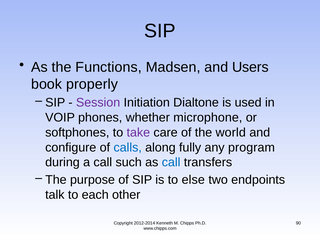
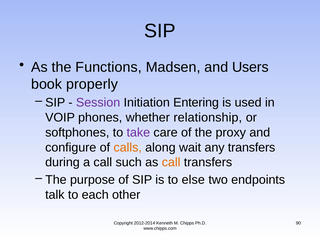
Dialtone: Dialtone -> Entering (196, 103)
microphone: microphone -> relationship (208, 118)
world: world -> proxy (231, 132)
calls colour: blue -> orange (128, 147)
fully: fully -> wait (190, 147)
any program: program -> transfers (252, 147)
call colour: blue -> orange (171, 162)
